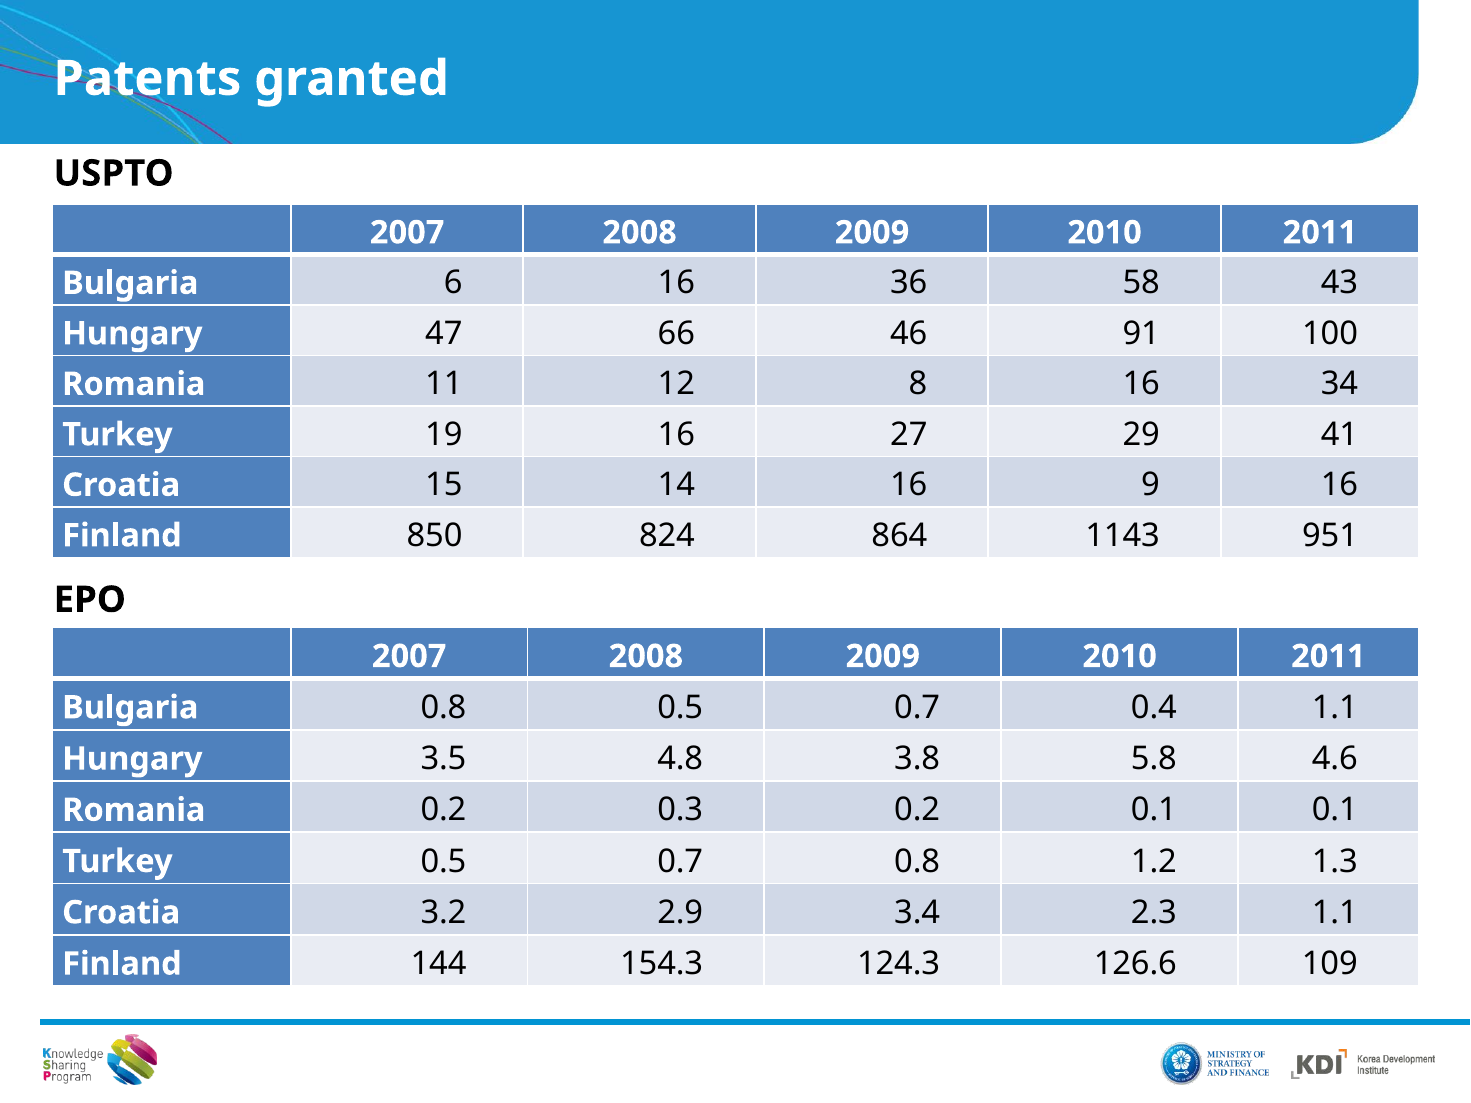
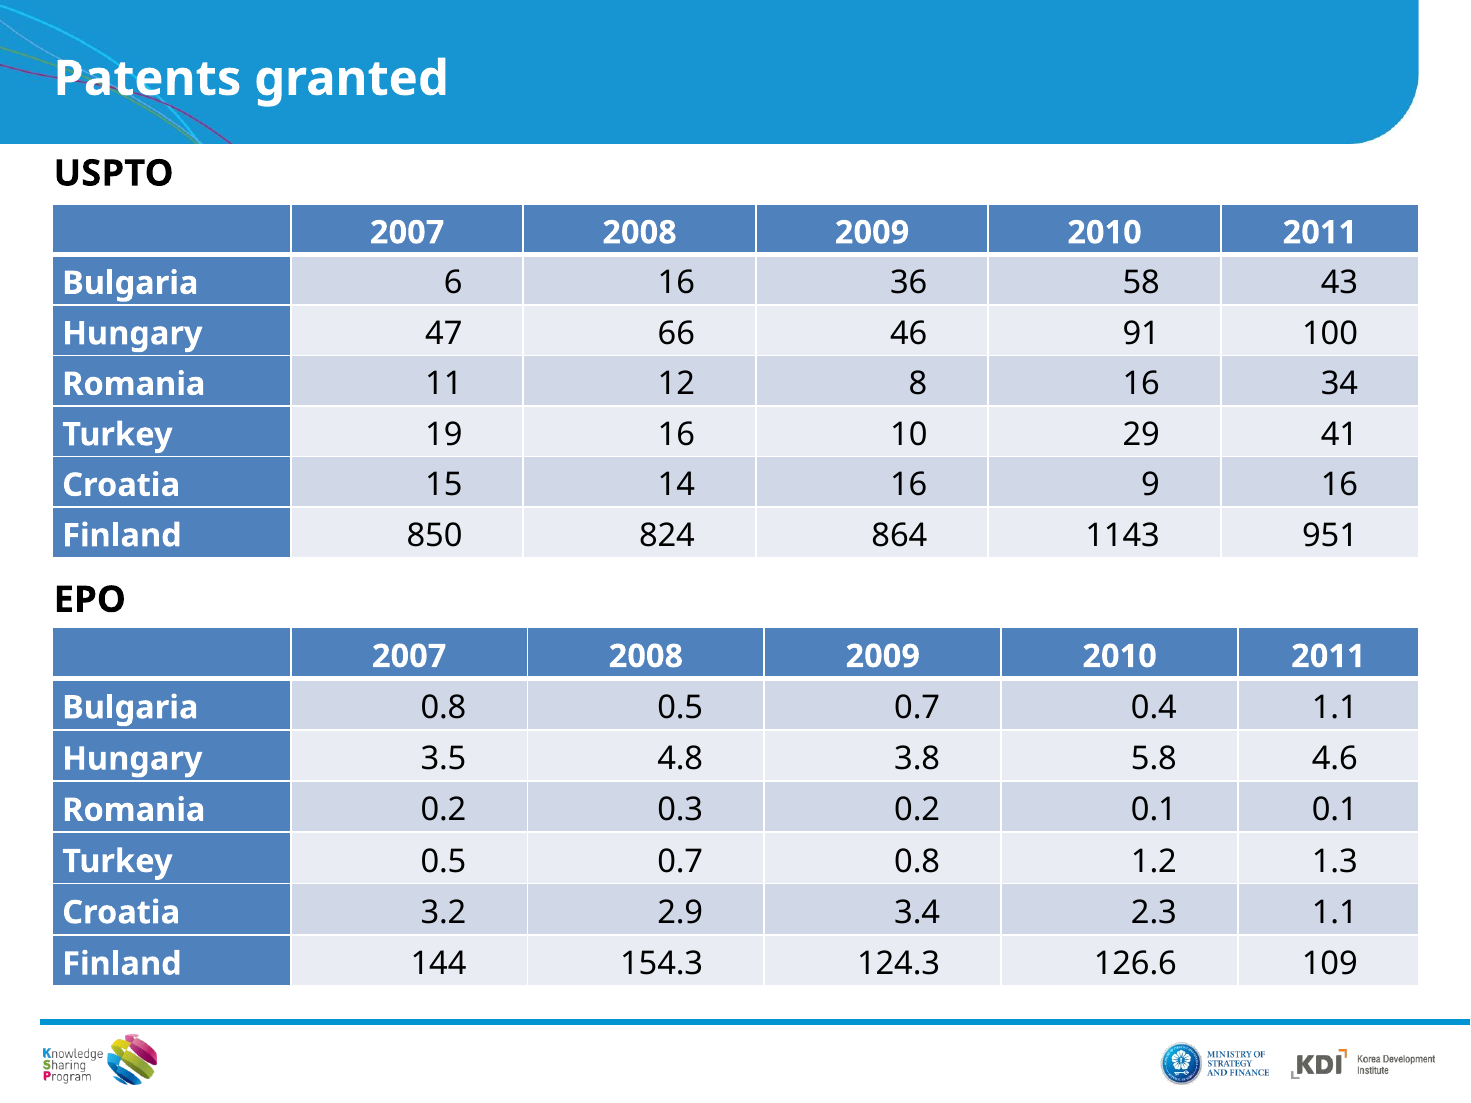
27: 27 -> 10 (909, 435)
